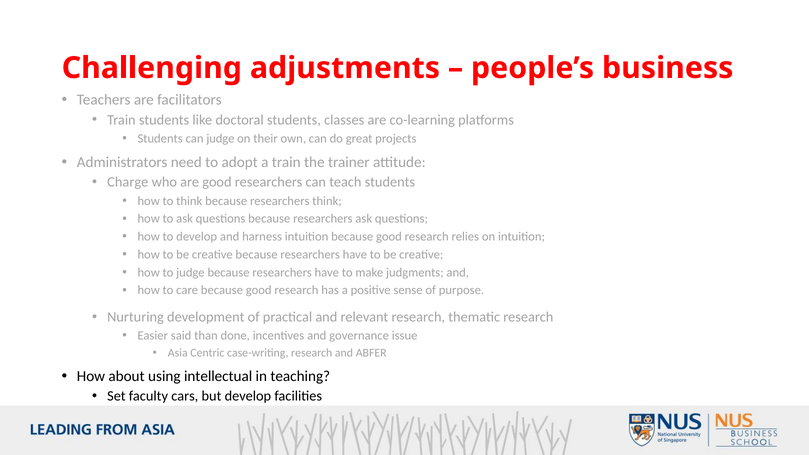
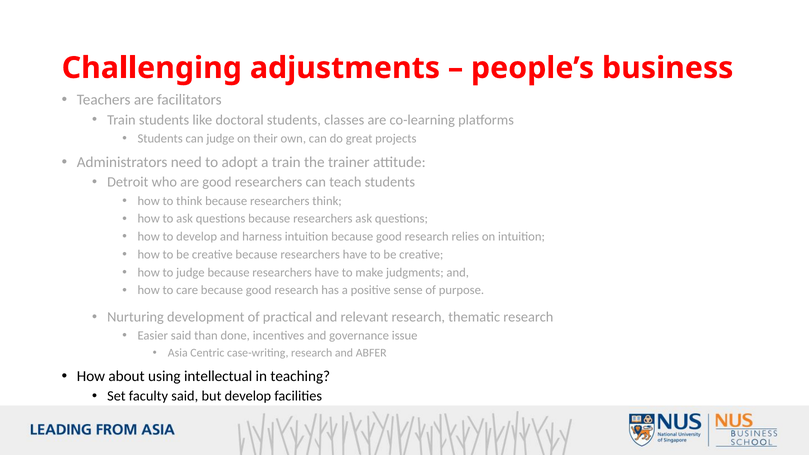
Charge: Charge -> Detroit (128, 182)
faculty cars: cars -> said (185, 396)
